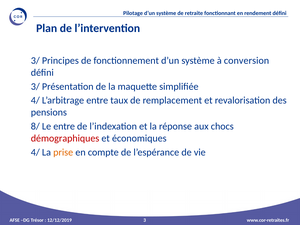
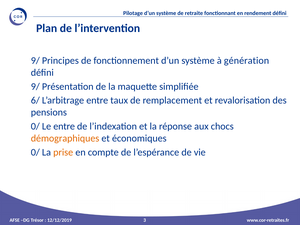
3/: 3/ -> 9/ (35, 60)
conversion: conversion -> génération (247, 60)
3/: 3/ -> 9/ (35, 86)
4/: 4/ -> 6/ (35, 100)
8/: 8/ -> 0/ (35, 126)
démographiques colour: red -> orange (65, 138)
4/: 4/ -> 0/ (35, 152)
